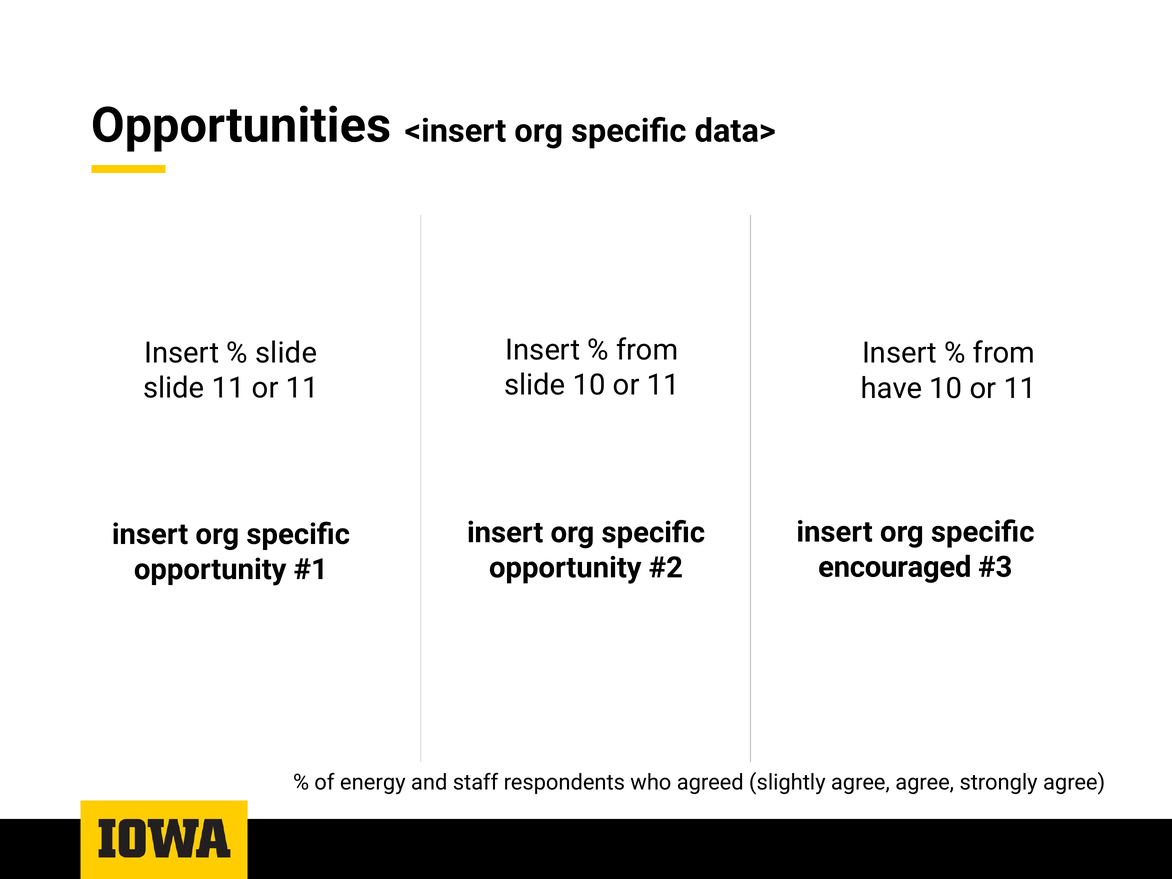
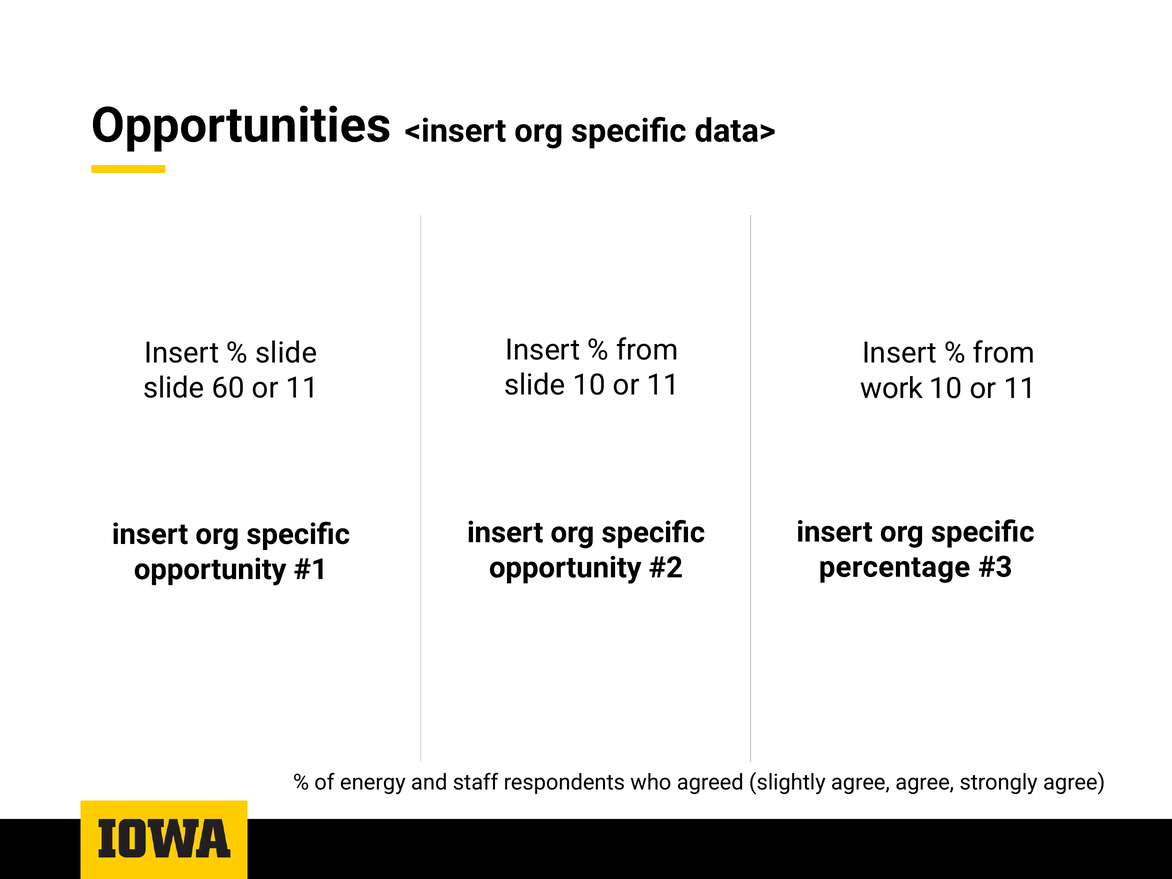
slide 11: 11 -> 60 (228, 388)
have: have -> work (892, 388)
encouraged: encouraged -> percentage (894, 567)
